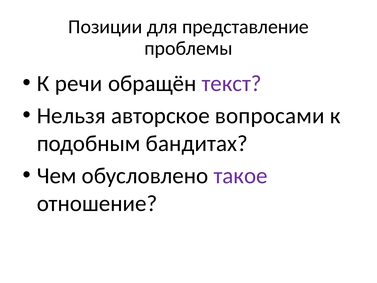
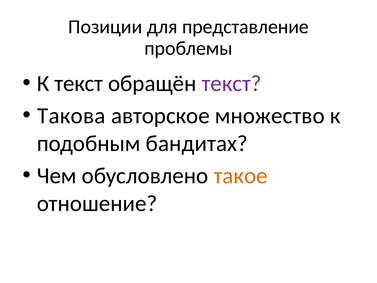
К речи: речи -> текст (79, 83)
Нельзя: Нельзя -> Такова (71, 116)
вопросами: вопросами -> множество (270, 116)
такое colour: purple -> orange (241, 176)
